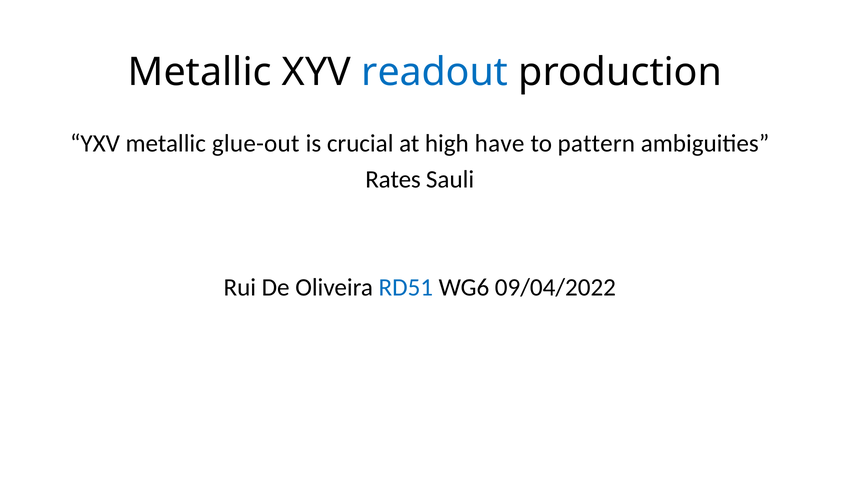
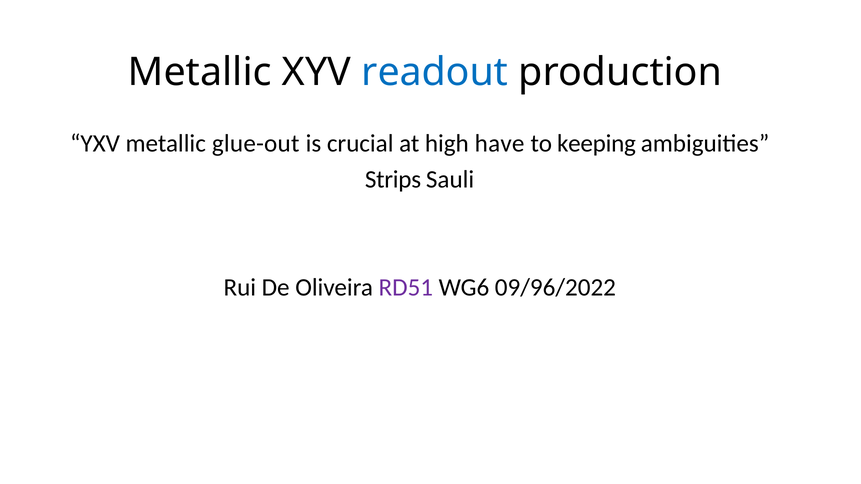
pattern: pattern -> keeping (596, 143)
Rates: Rates -> Strips (393, 179)
RD51 colour: blue -> purple (406, 288)
09/04/2022: 09/04/2022 -> 09/96/2022 (555, 288)
